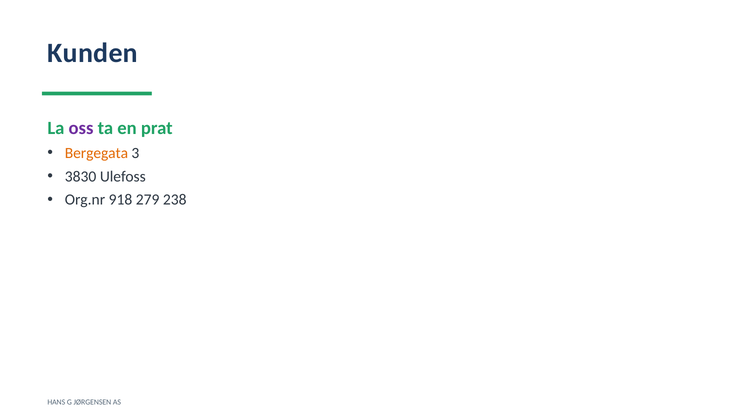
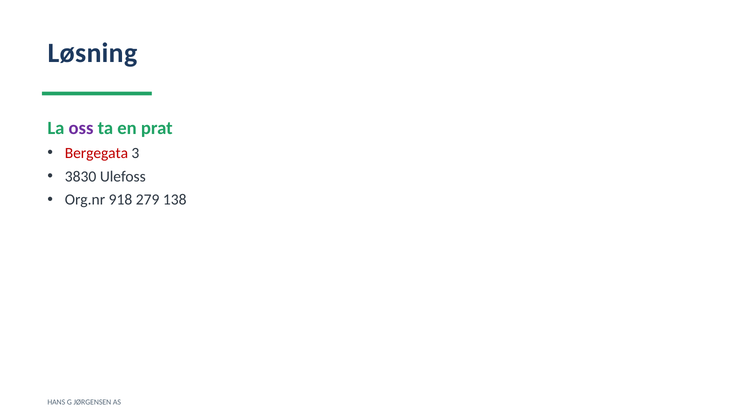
Kunden: Kunden -> Løsning (93, 53)
Bergegata colour: orange -> red (96, 153)
238: 238 -> 138 (175, 200)
